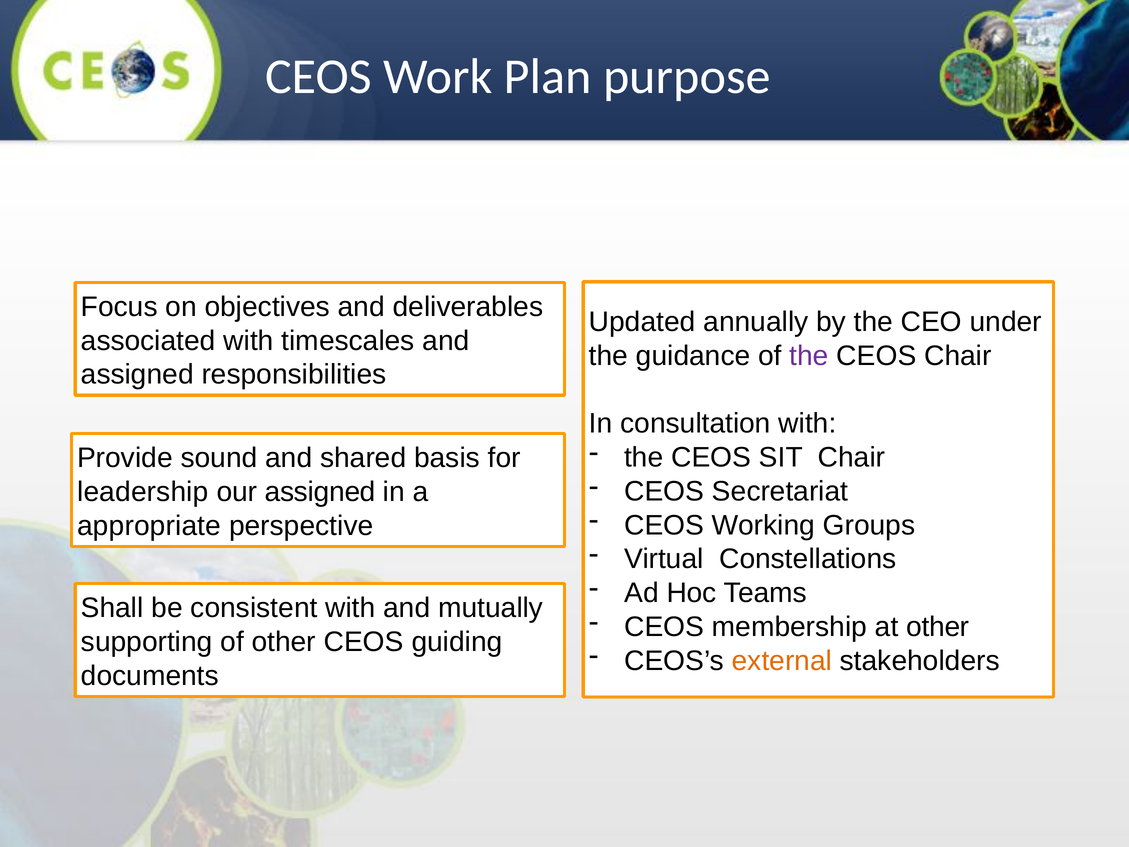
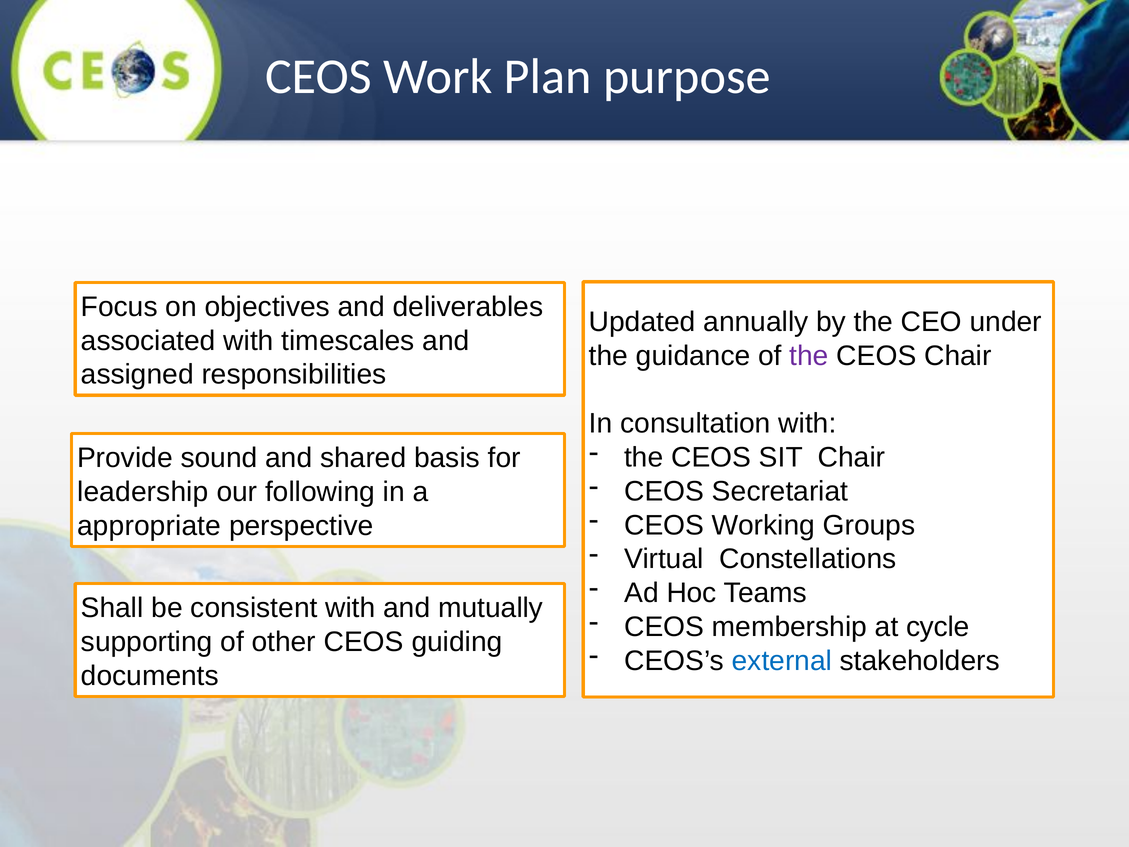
our assigned: assigned -> following (320, 492)
at other: other -> cycle (938, 627)
external colour: orange -> blue (782, 661)
